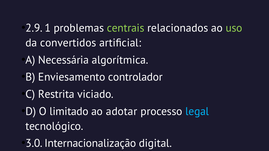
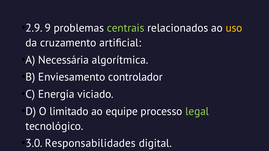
1: 1 -> 9 (48, 28)
uso colour: light green -> yellow (234, 28)
convertidos: convertidos -> cruzamento (68, 43)
Restrita: Restrita -> Energia (56, 94)
adotar: adotar -> equipe (122, 112)
legal colour: light blue -> light green (197, 112)
Internacionalização: Internacionalização -> Responsabilidades (90, 144)
